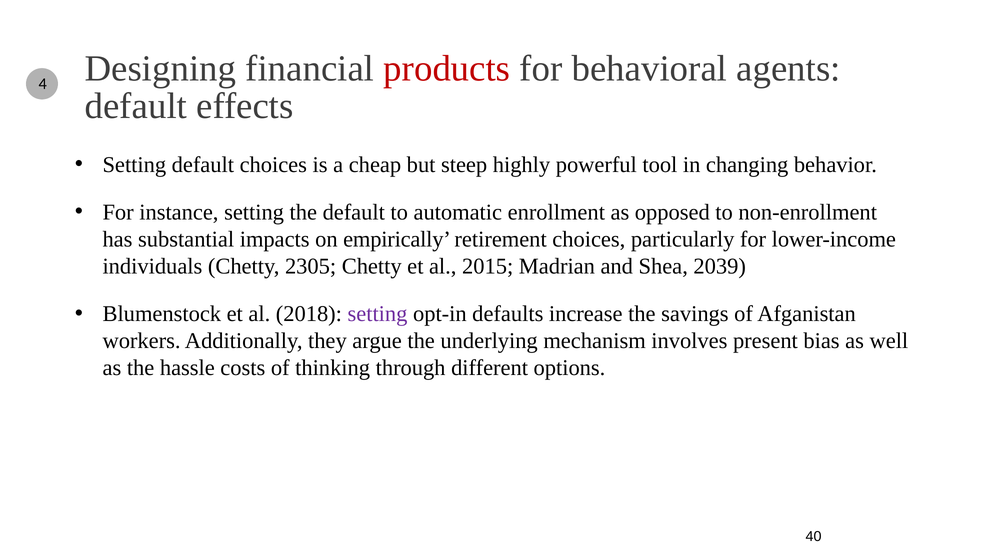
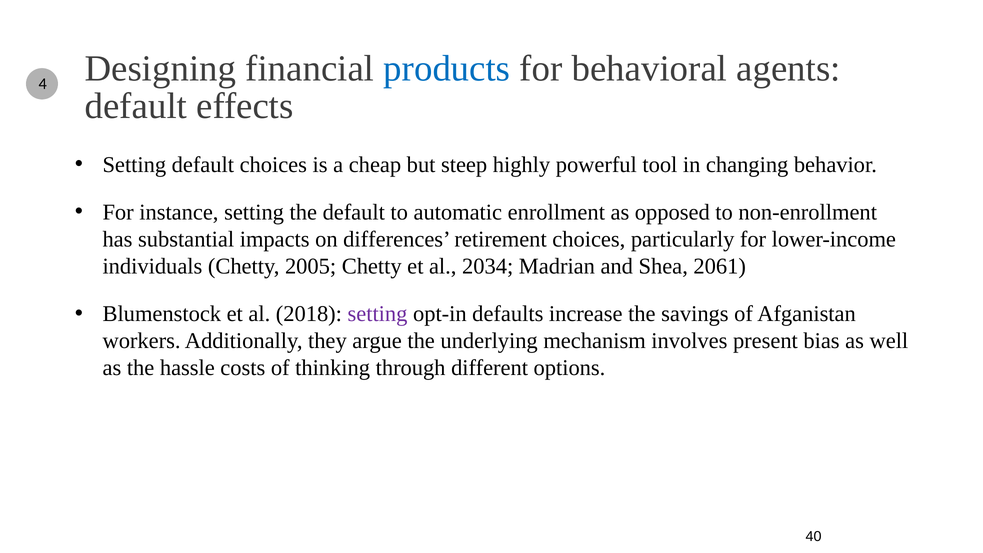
products colour: red -> blue (447, 69)
empirically: empirically -> differences (397, 239)
2305: 2305 -> 2005 (311, 266)
2015: 2015 -> 2034 (488, 266)
2039: 2039 -> 2061 (720, 266)
